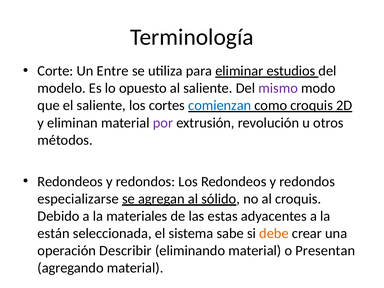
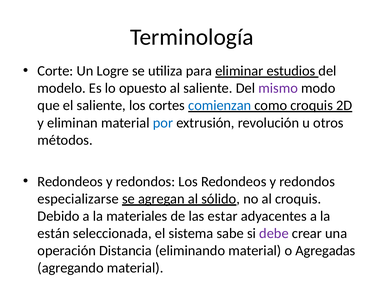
Entre: Entre -> Logre (113, 71)
por colour: purple -> blue (163, 123)
estas: estas -> estar (223, 216)
debe colour: orange -> purple (274, 233)
Describir: Describir -> Distancia (126, 251)
Presentan: Presentan -> Agregadas (325, 251)
